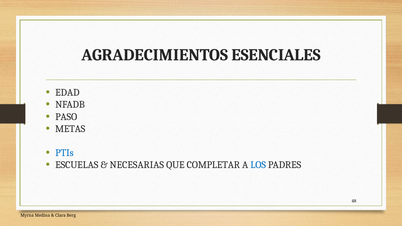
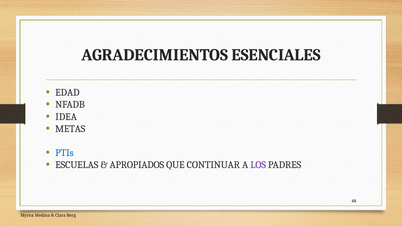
PASO: PASO -> IDEA (66, 117)
NECESARIAS: NECESARIAS -> APROPIADOS (137, 165)
COMPLETAR: COMPLETAR -> CONTINUAR (213, 165)
LOS colour: blue -> purple (258, 165)
